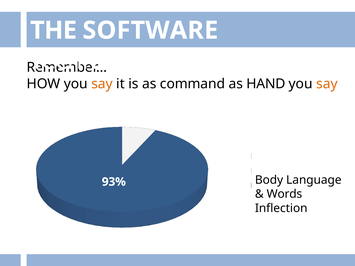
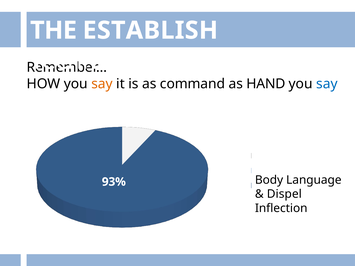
SOFTWARE: SOFTWARE -> ESTABLISH (150, 30)
say colour: orange -> blue (327, 84)
Words: Words -> Dispel (284, 194)
